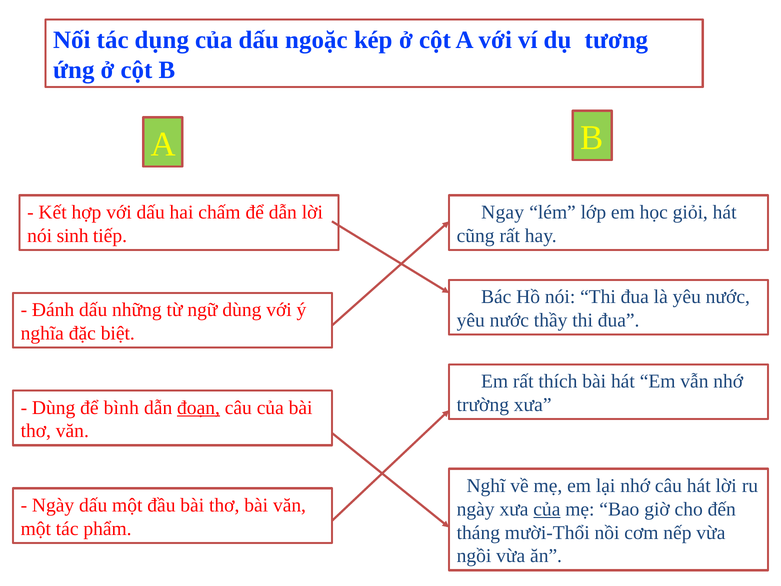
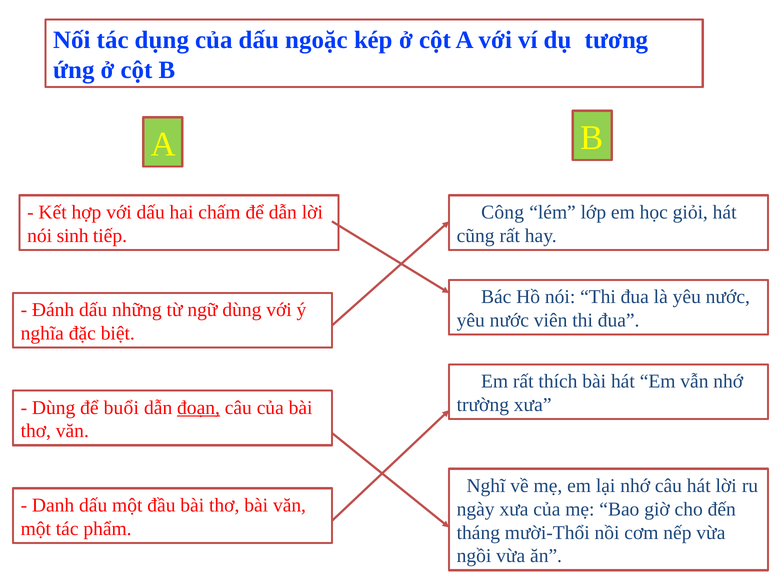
Ngay: Ngay -> Công (503, 212)
thầy: thầy -> viên (551, 320)
bình: bình -> buổi (121, 407)
Ngày: Ngày -> Danh (53, 505)
của underline: present -> none (547, 509)
